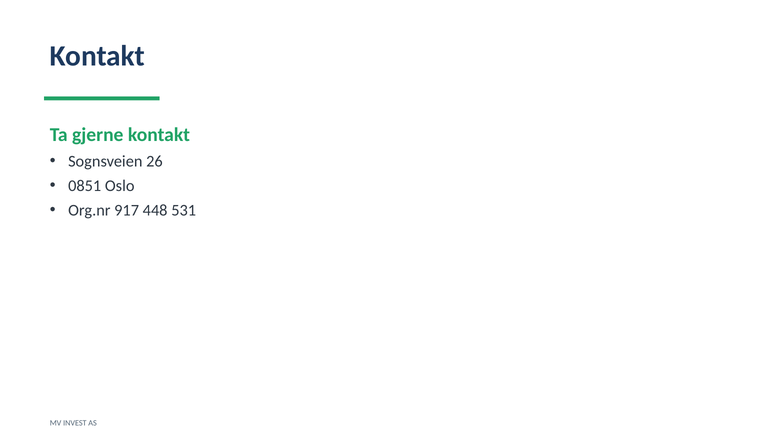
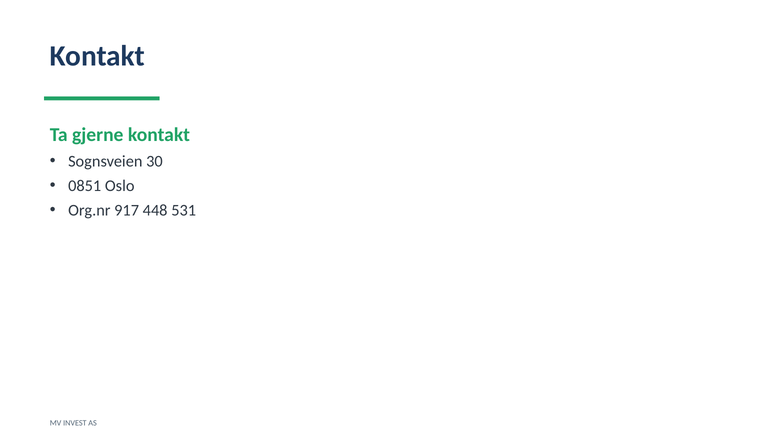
26: 26 -> 30 (154, 161)
